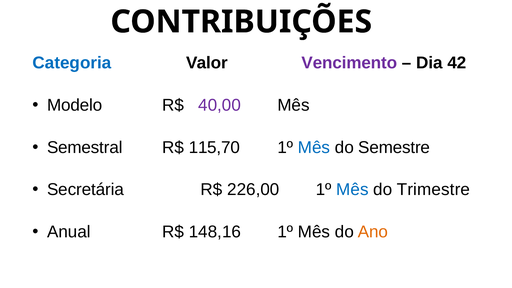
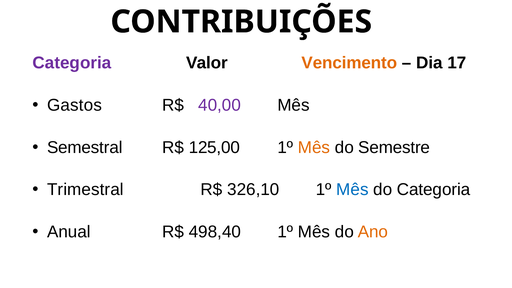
Categoria colour: blue -> purple (72, 63)
Vencimento colour: purple -> orange (349, 63)
42: 42 -> 17 (457, 63)
Modelo: Modelo -> Gastos (74, 105)
115,70: 115,70 -> 125,00 (214, 147)
Mês colour: blue -> orange (314, 147)
Secretária: Secretária -> Trimestral (85, 190)
226,00: 226,00 -> 326,10 (253, 190)
do Trimestre: Trimestre -> Categoria (434, 190)
148,16: 148,16 -> 498,40 (215, 232)
